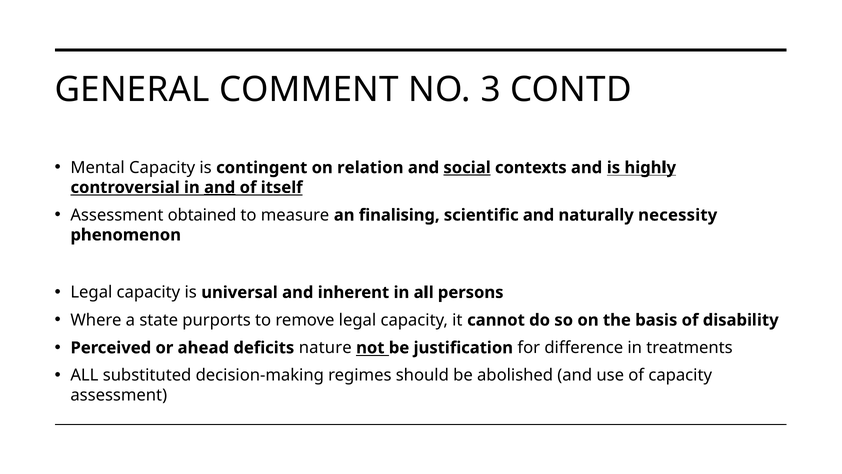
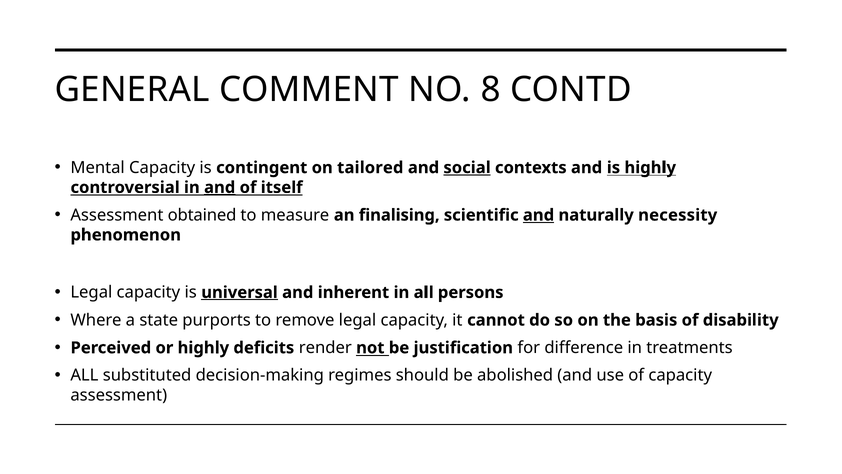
3: 3 -> 8 (491, 90)
relation: relation -> tailored (370, 168)
and underline: none -> present (539, 215)
universal underline: none -> present (240, 292)
or ahead: ahead -> highly (203, 348)
nature: nature -> render (325, 348)
